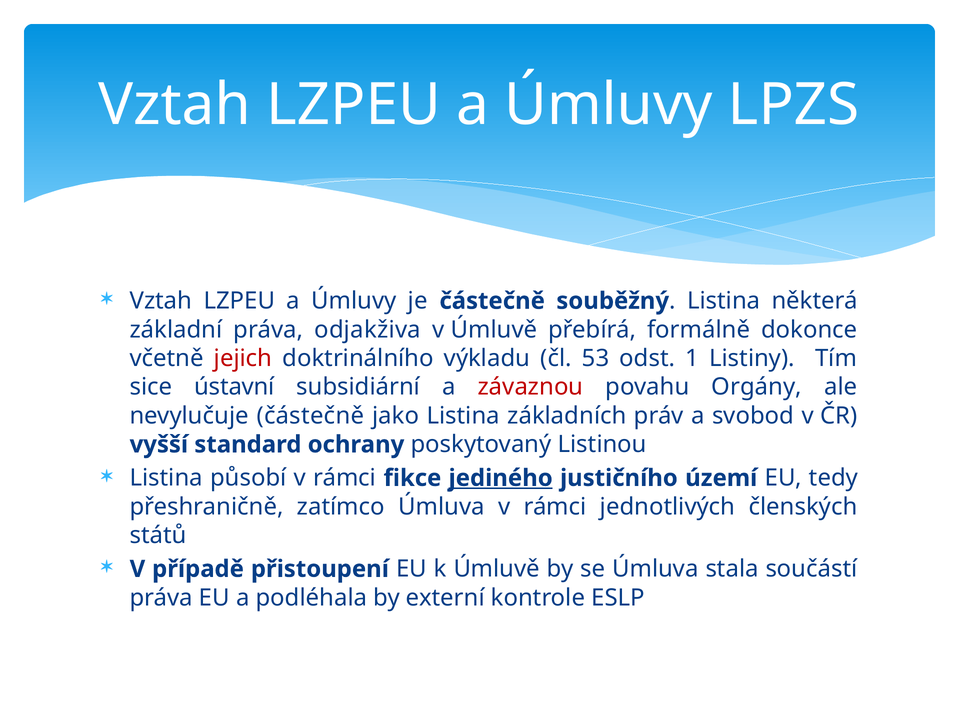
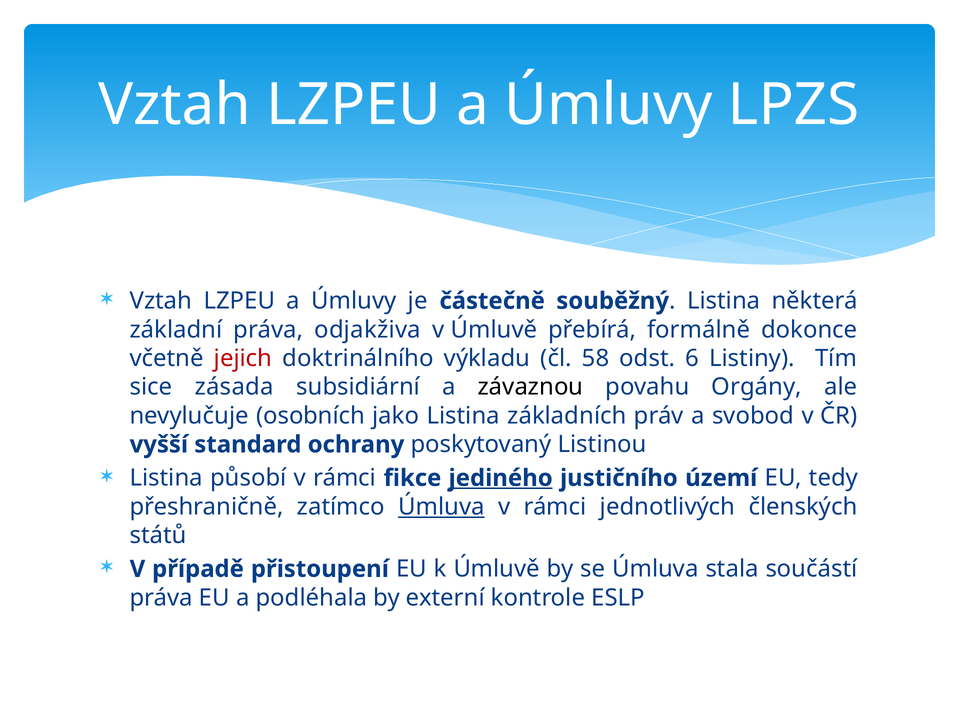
53: 53 -> 58 (596, 359)
1: 1 -> 6 (692, 359)
ústavní: ústavní -> zásada (234, 387)
závaznou colour: red -> black (531, 387)
nevylučuje částečně: částečně -> osobních (311, 416)
Úmluva underline: none -> present (441, 507)
